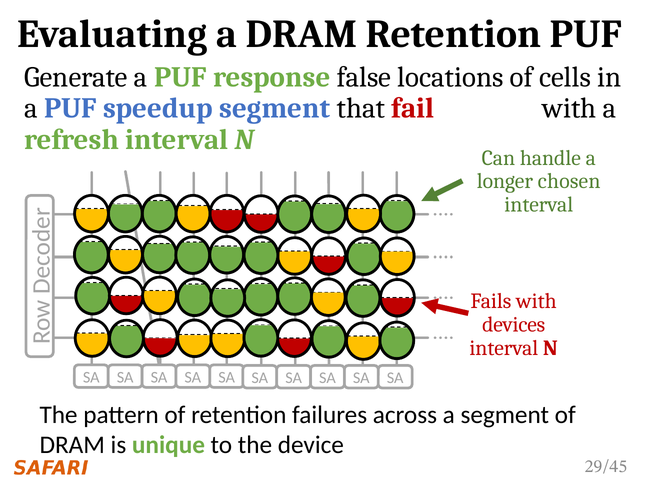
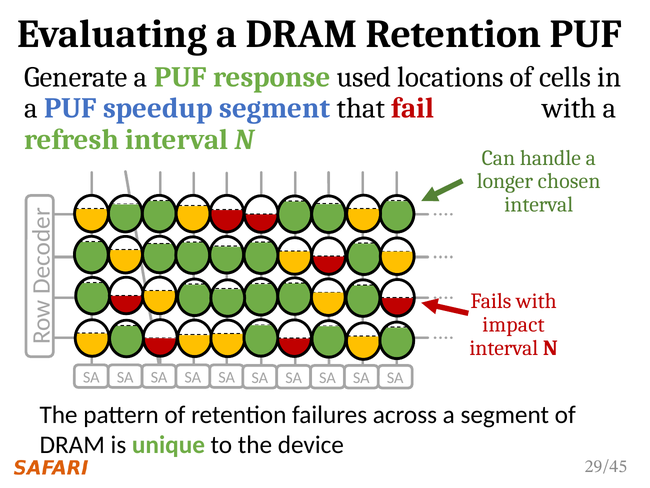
false: false -> used (364, 77)
devices: devices -> impact (513, 324)
